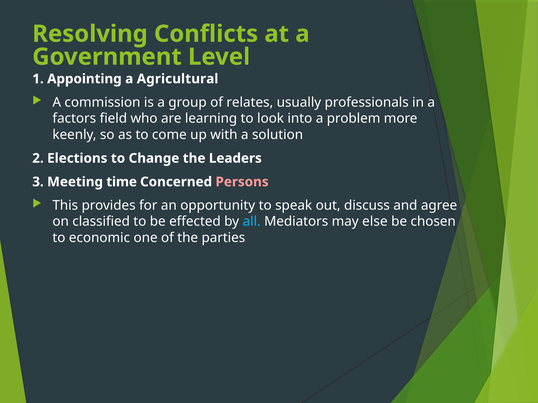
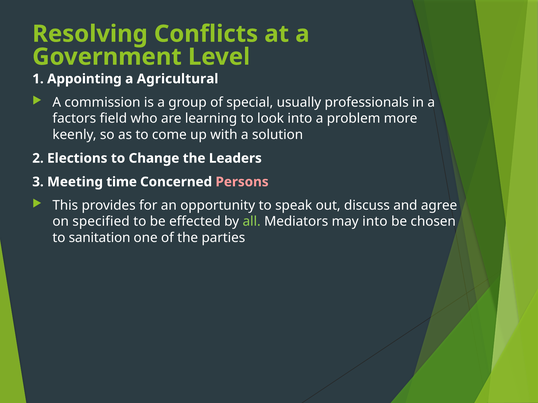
relates: relates -> special (250, 103)
classified: classified -> specified (101, 222)
all colour: light blue -> light green (252, 222)
may else: else -> into (375, 222)
economic: economic -> sanitation (100, 238)
